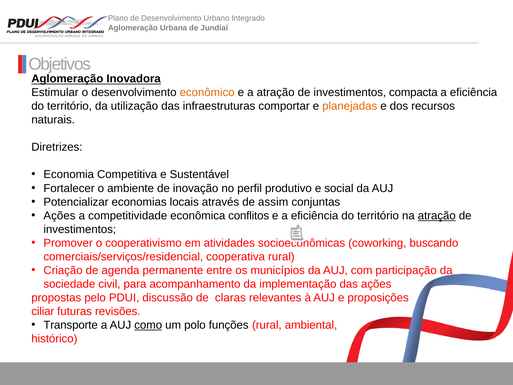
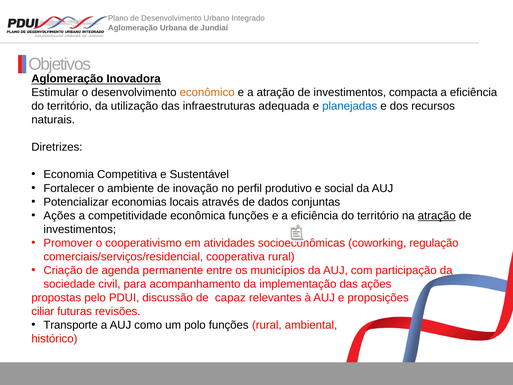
comportar: comportar -> adequada (284, 106)
planejadas colour: orange -> blue (350, 106)
assim: assim -> dados (273, 202)
econômica conflitos: conflitos -> funções (249, 215)
buscando: buscando -> regulação (434, 243)
claras: claras -> capaz (230, 298)
como underline: present -> none (148, 325)
